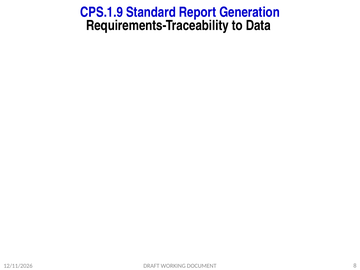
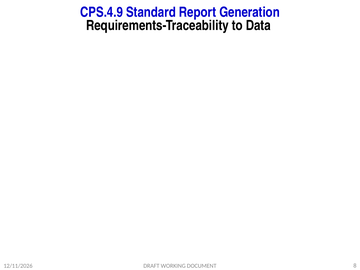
CPS.1.9: CPS.1.9 -> CPS.4.9 (102, 12)
